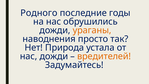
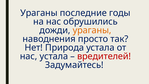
Родного: Родного -> Ураганы (39, 13)
нас дожди: дожди -> устала (54, 56)
вредителей colour: orange -> red (104, 56)
